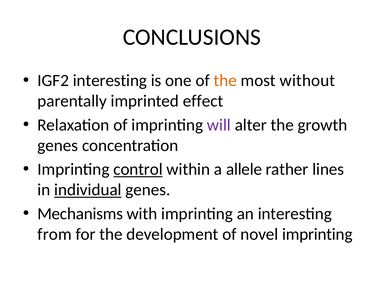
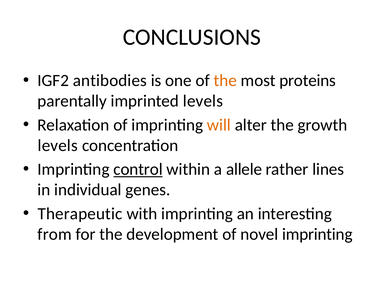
IGF2 interesting: interesting -> antibodies (110, 81)
without: without -> proteins (308, 81)
imprinted effect: effect -> levels (203, 101)
will colour: purple -> orange (219, 125)
genes: genes -> levels (58, 145)
individual underline: present -> none (88, 190)
Mechanisms: Mechanisms -> Therapeutic (80, 214)
